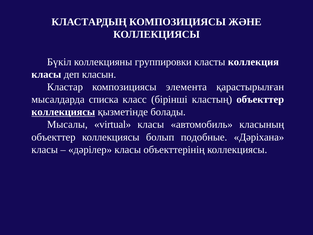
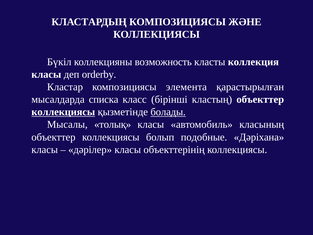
группировки: группировки -> возможность (163, 62)
класын: класын -> orderby (99, 74)
болады underline: none -> present (168, 112)
virtual: virtual -> толық (113, 124)
